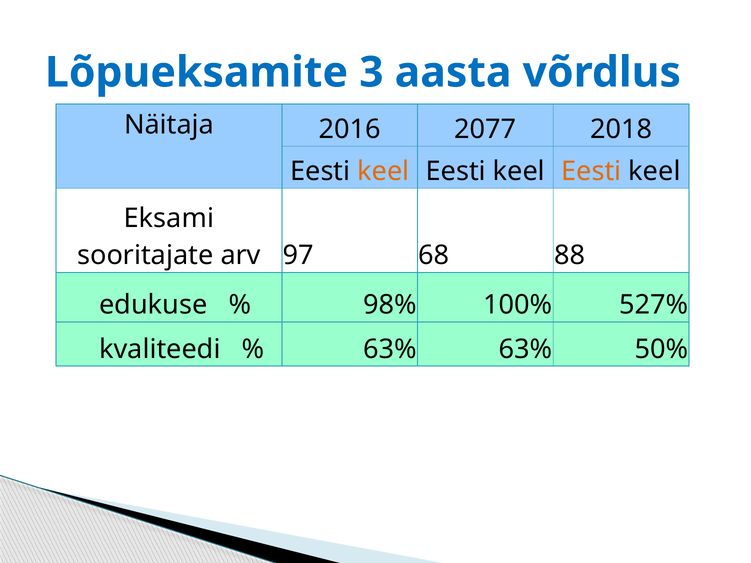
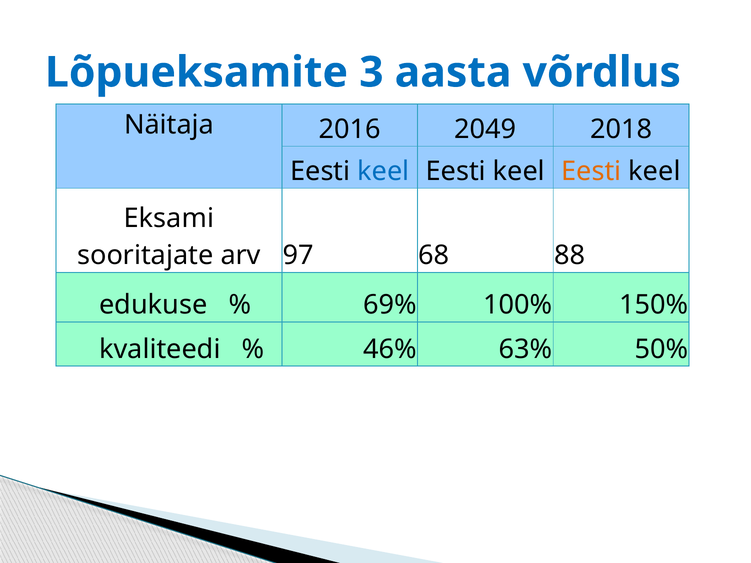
2077: 2077 -> 2049 (485, 129)
keel colour: orange -> blue (383, 171)
98%: 98% -> 69% (390, 305)
527%: 527% -> 150% (654, 305)
63%: 63% -> 46% (390, 349)
